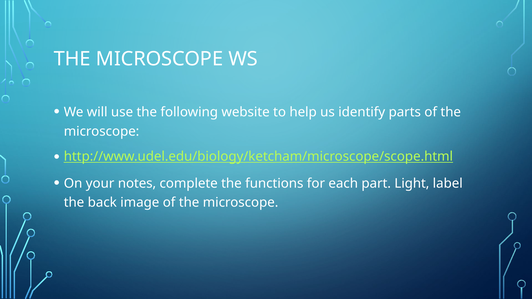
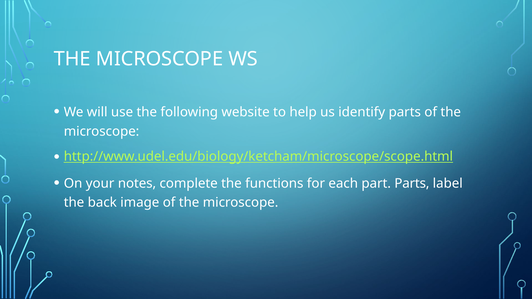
part Light: Light -> Parts (412, 183)
